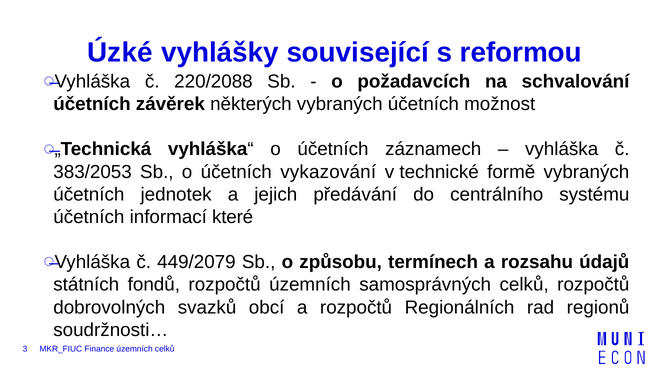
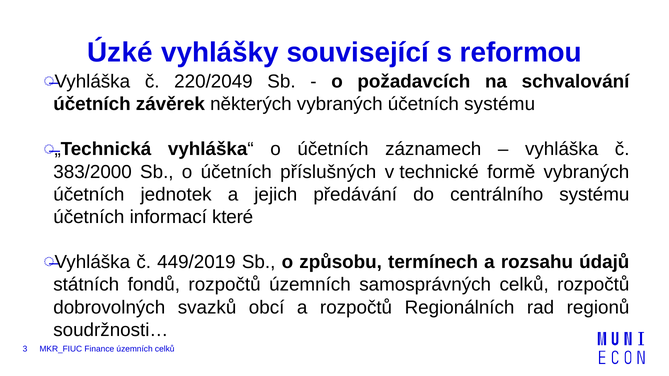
220/2088: 220/2088 -> 220/2049 (213, 82)
účetních možnost: možnost -> systému (500, 104)
383/2053: 383/2053 -> 383/2000 (93, 172)
vykazování: vykazování -> příslušných (328, 172)
449/2079: 449/2079 -> 449/2019 (196, 262)
